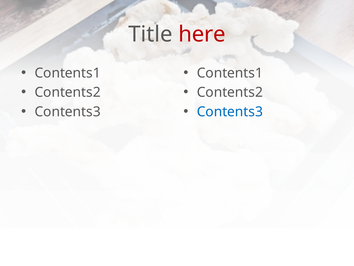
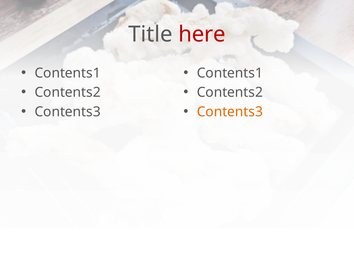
Contents3 colour: blue -> orange (230, 112)
